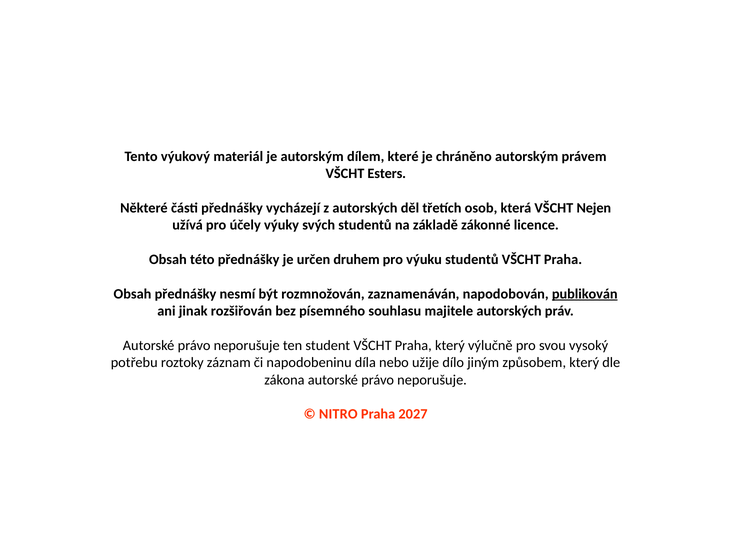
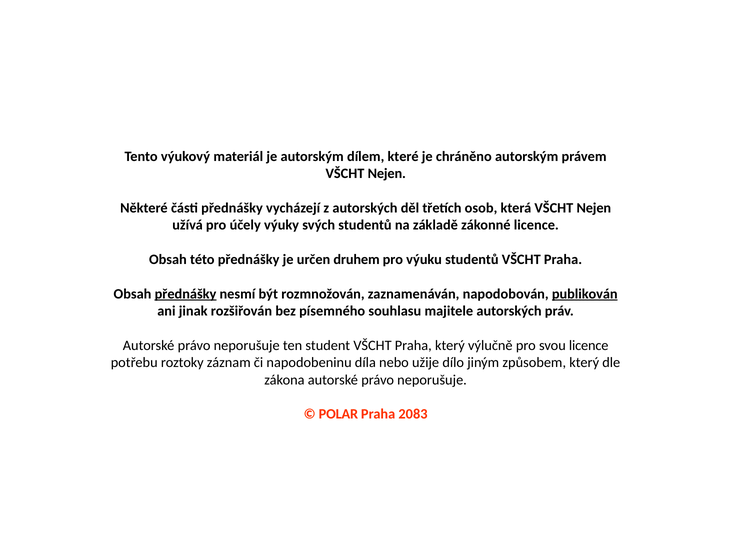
Esters: Esters -> Nejen (387, 174)
přednášky underline: none -> present (186, 294)
svou vysoký: vysoký -> licence (589, 345)
NITRO: NITRO -> POLAR (338, 414)
2027: 2027 -> 2083 (413, 414)
